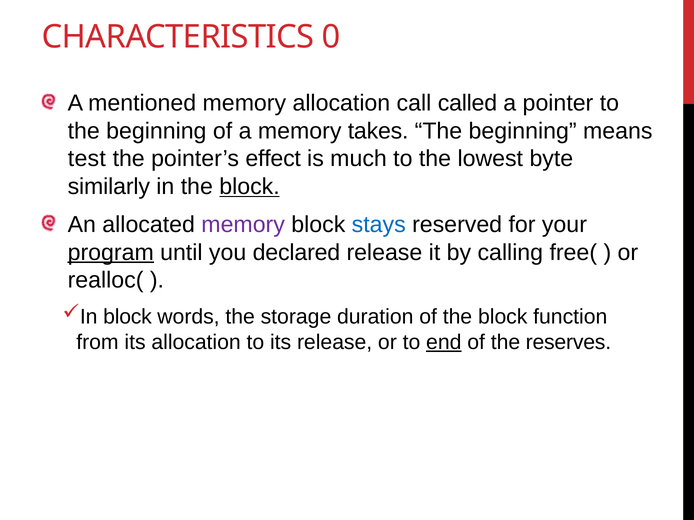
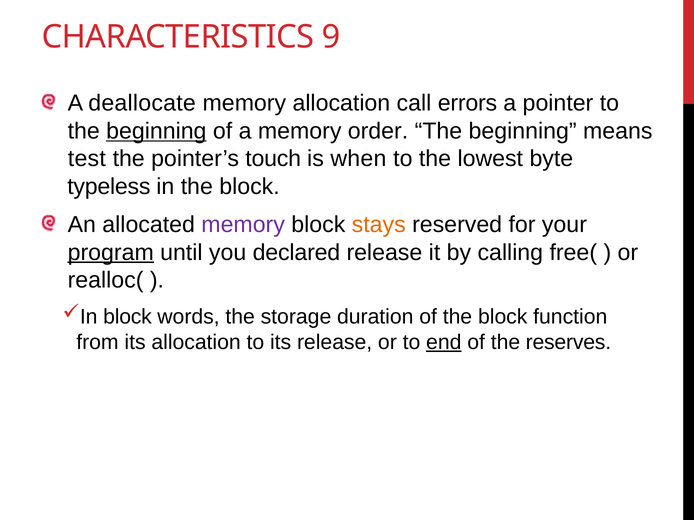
0: 0 -> 9 (331, 37)
mentioned: mentioned -> deallocate (142, 103)
called: called -> errors (467, 103)
beginning underline: none -> present (156, 131)
takes: takes -> order (378, 131)
effect: effect -> touch (273, 159)
much: much -> when (358, 159)
similarly: similarly -> typeless (109, 187)
block underline: present -> none (249, 187)
stays colour: blue -> orange (379, 225)
